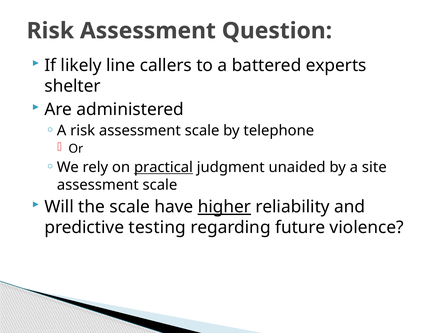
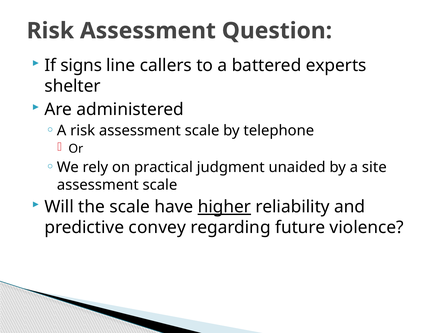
likely: likely -> signs (81, 66)
practical underline: present -> none (163, 168)
testing: testing -> convey (157, 228)
